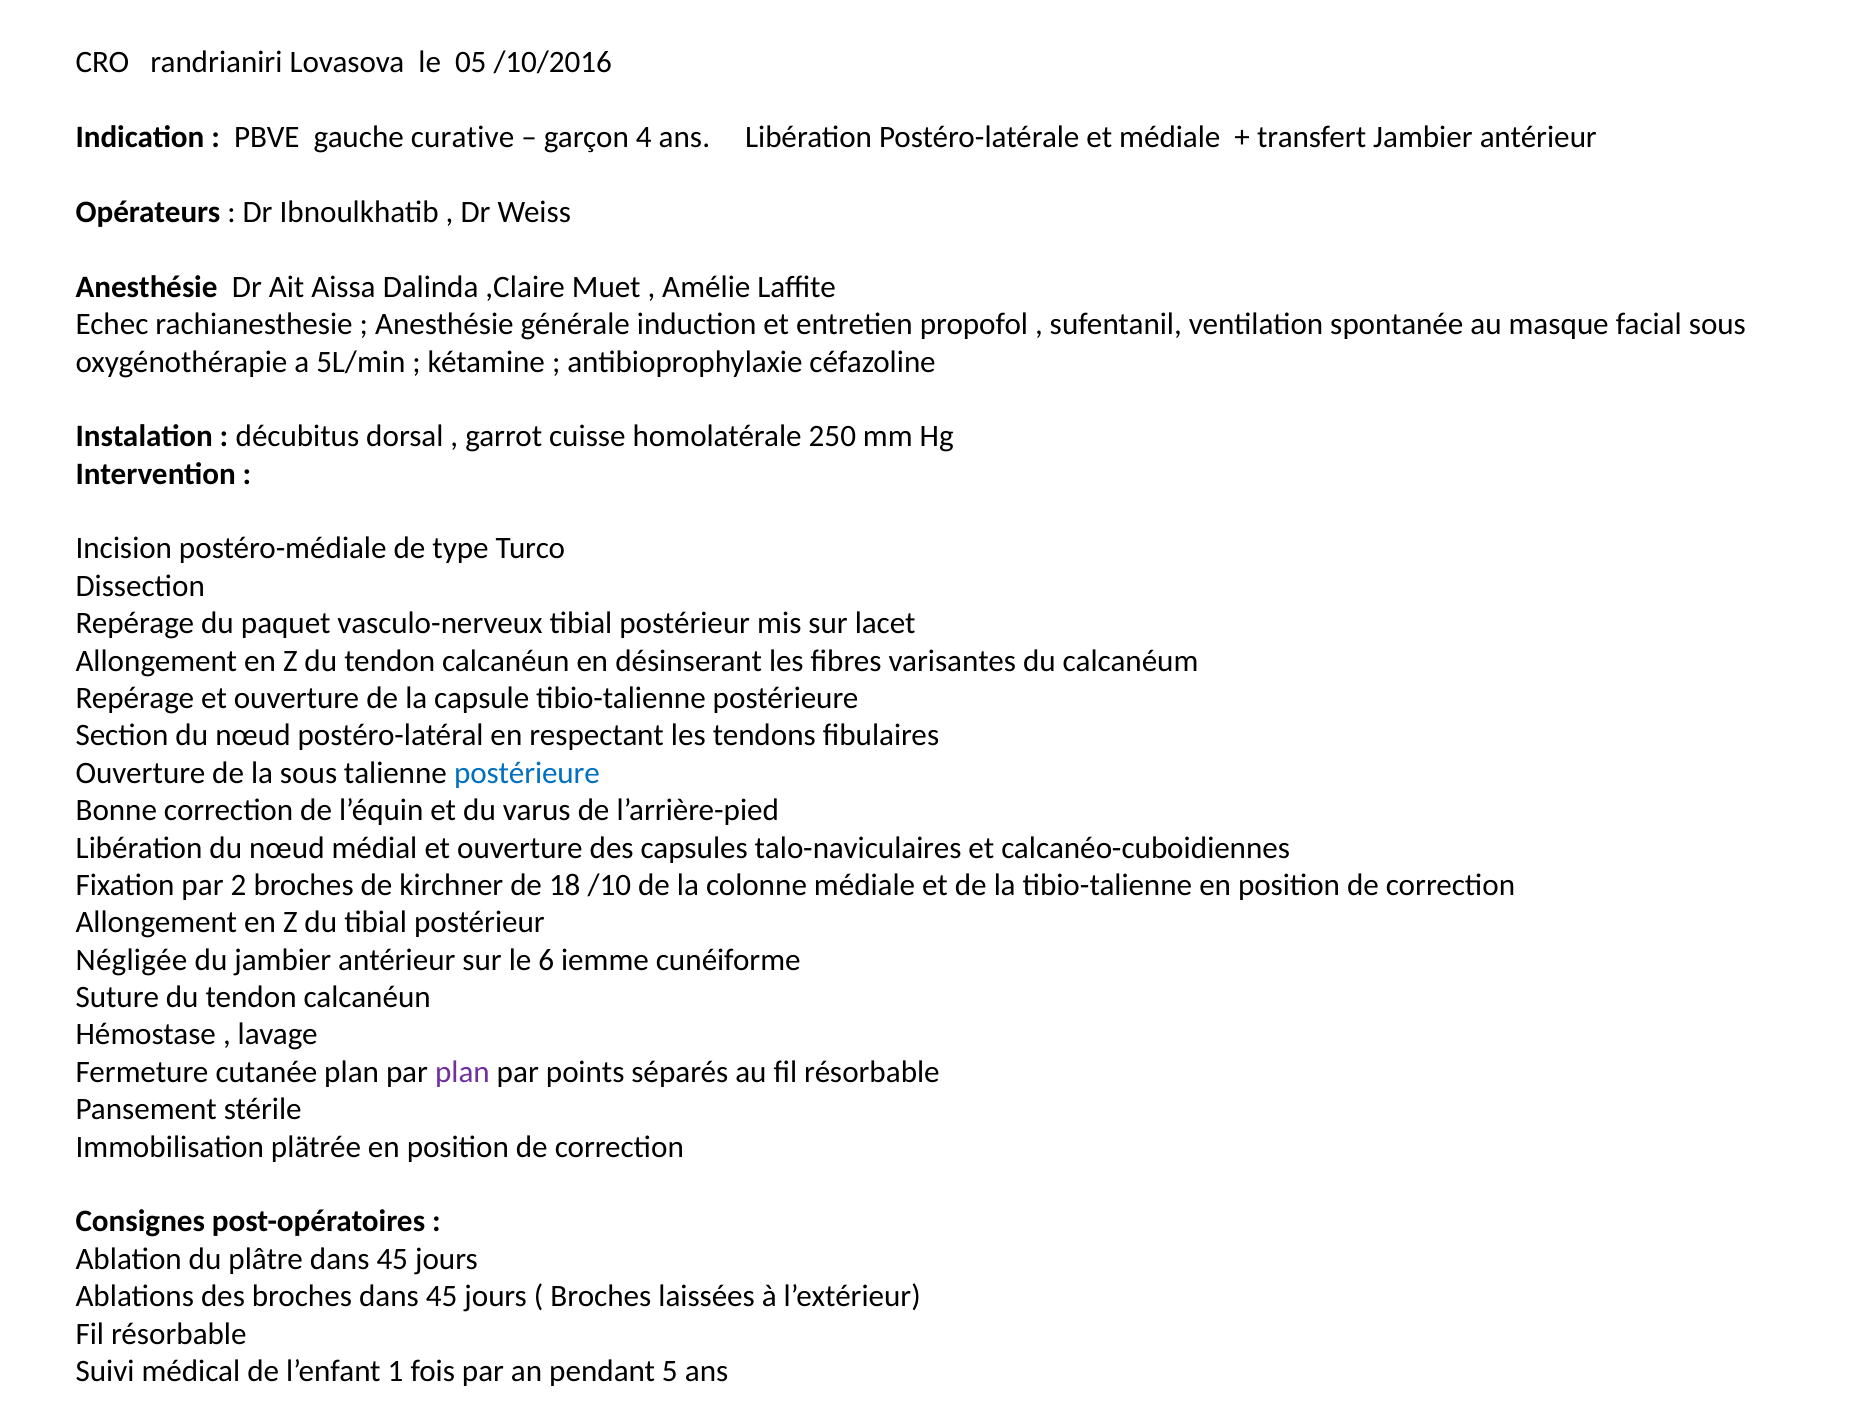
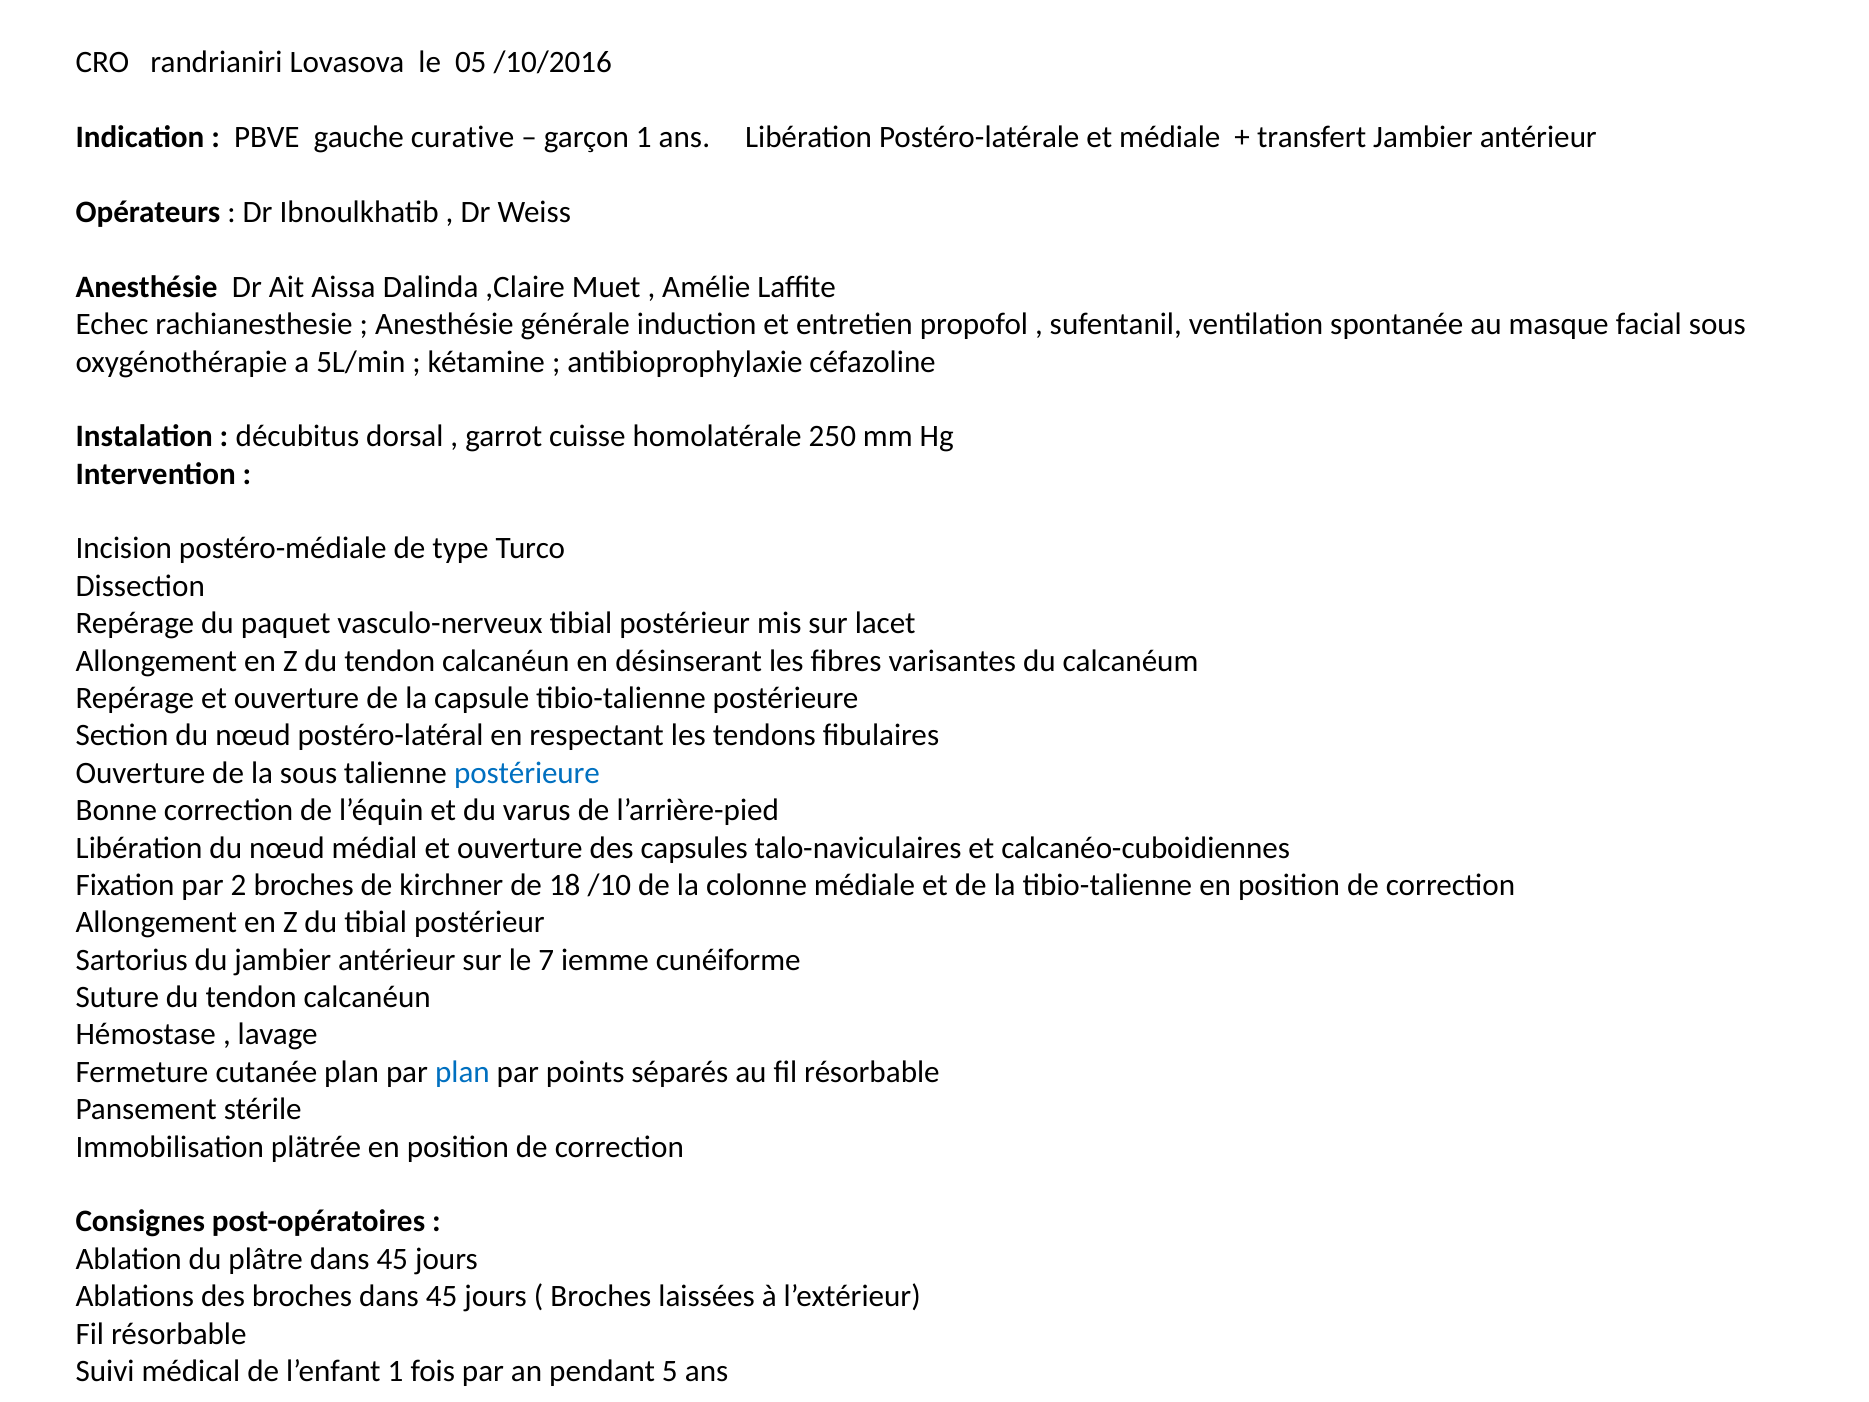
garçon 4: 4 -> 1 (644, 137)
Négligée: Négligée -> Sartorius (132, 960)
6: 6 -> 7 (546, 960)
plan colour: purple -> blue (462, 1072)
